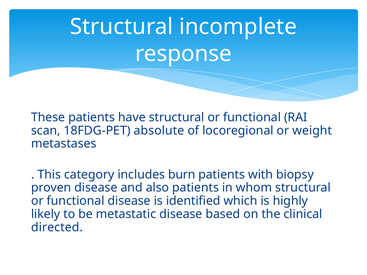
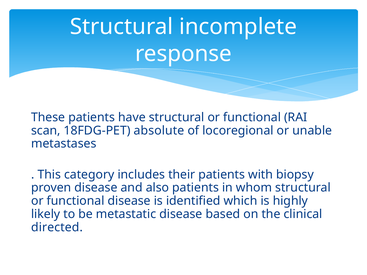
weight: weight -> unable (312, 131)
burn: burn -> their (182, 175)
